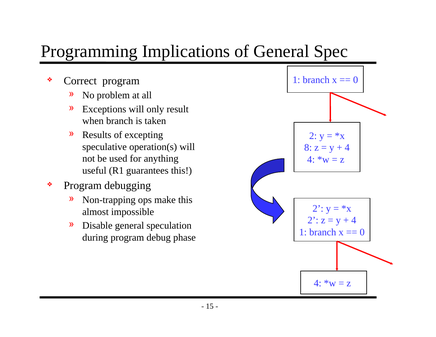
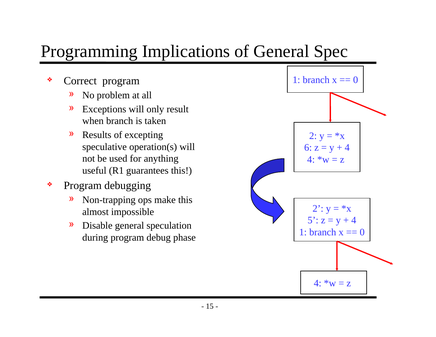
8: 8 -> 6 (308, 148)
2: 2 -> 5 (313, 220)
